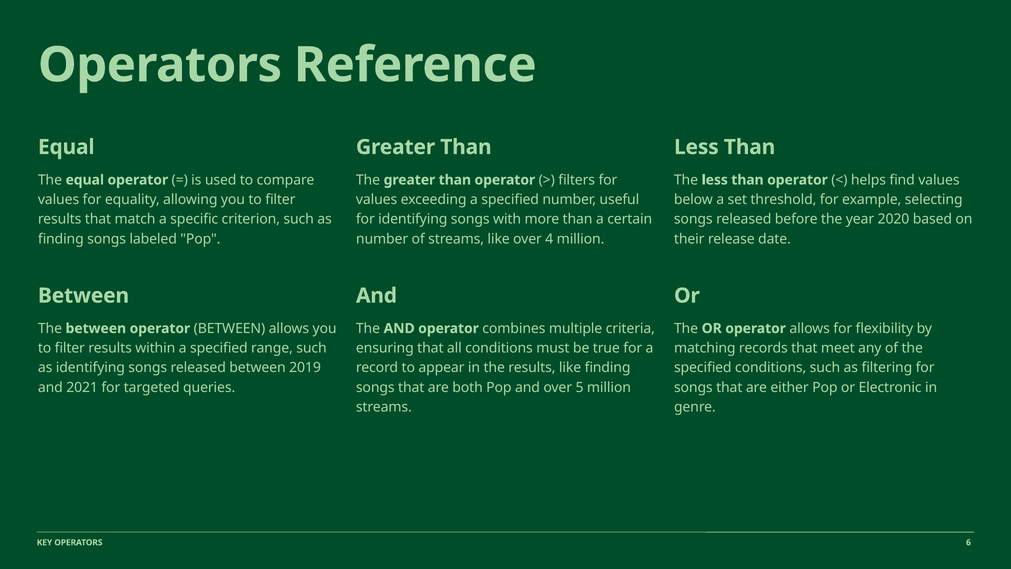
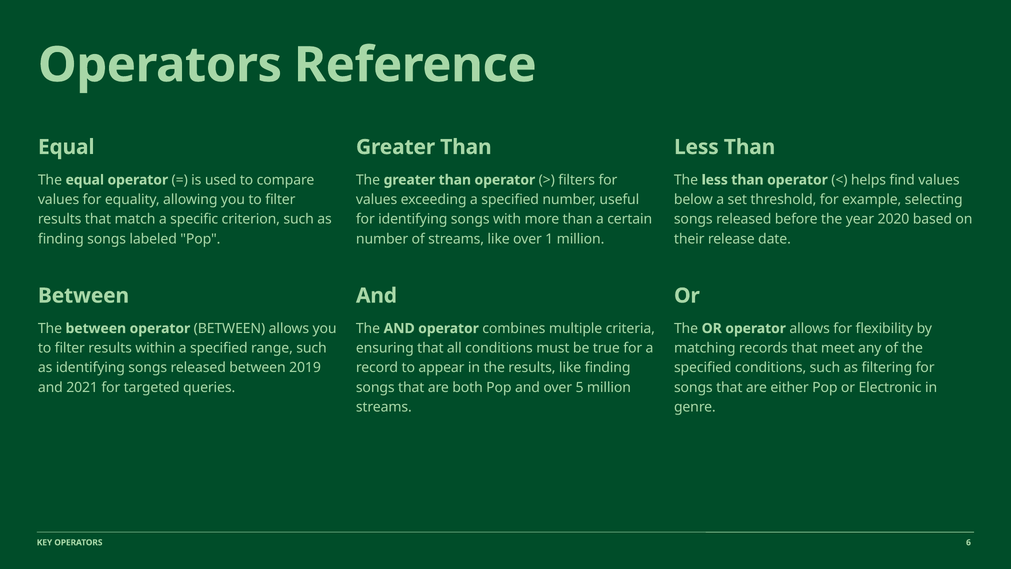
4: 4 -> 1 (549, 239)
